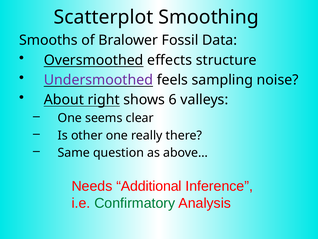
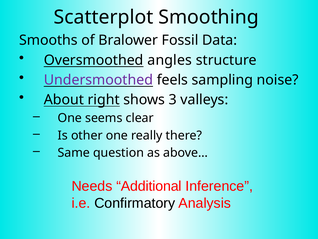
effects: effects -> angles (170, 60)
6: 6 -> 3 (173, 100)
Confirmatory colour: green -> black (135, 203)
